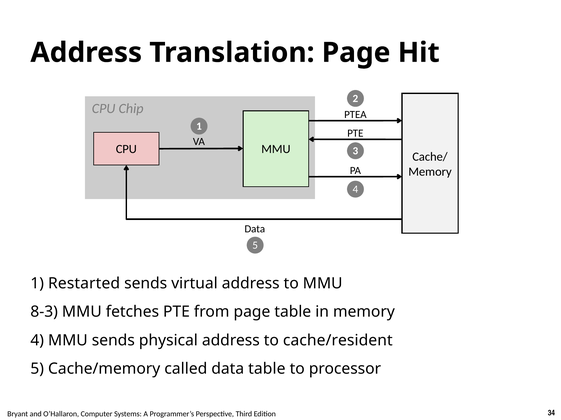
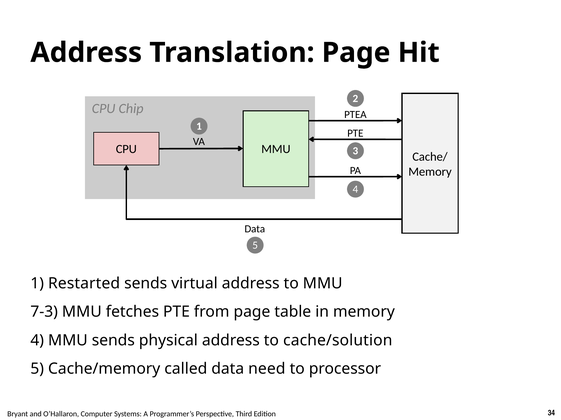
8-3: 8-3 -> 7-3 (44, 312)
cache/resident: cache/resident -> cache/solution (338, 341)
data table: table -> need (267, 369)
